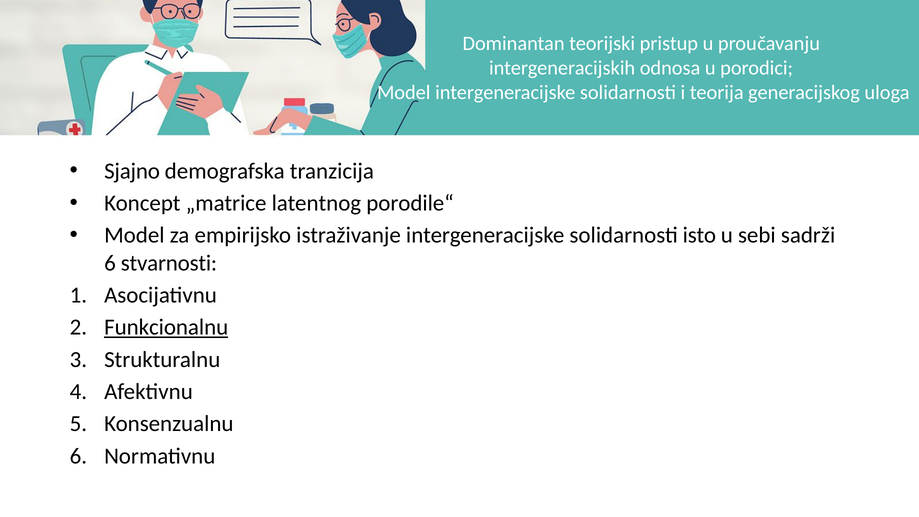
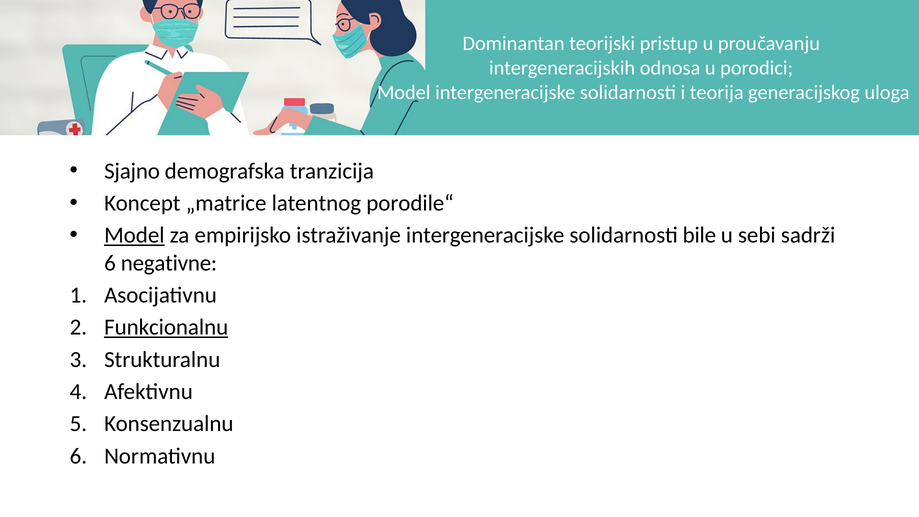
Model underline: none -> present (134, 235)
isto: isto -> bile (699, 235)
stvarnosti: stvarnosti -> negativne (169, 263)
